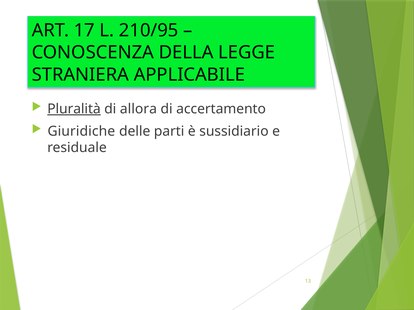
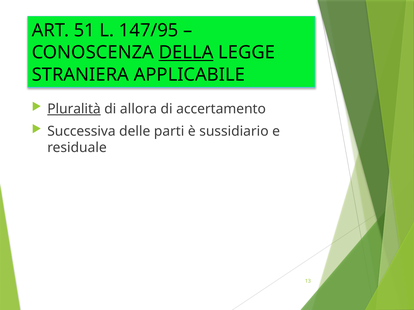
17: 17 -> 51 (84, 31)
210/95: 210/95 -> 147/95 (149, 31)
DELLA underline: none -> present (186, 53)
Giuridiche: Giuridiche -> Successiva (81, 131)
